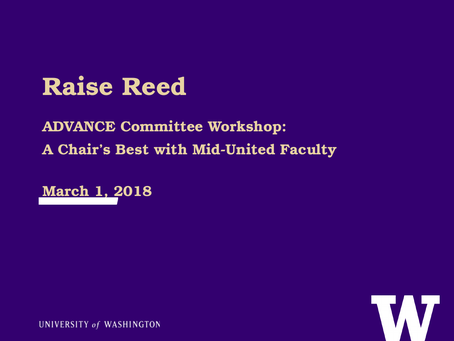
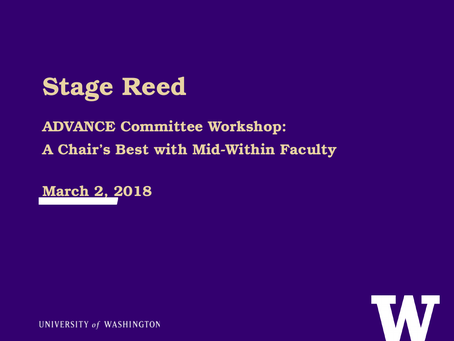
Raise: Raise -> Stage (78, 87)
Mid-United: Mid-United -> Mid-Within (234, 149)
1: 1 -> 2 (102, 191)
